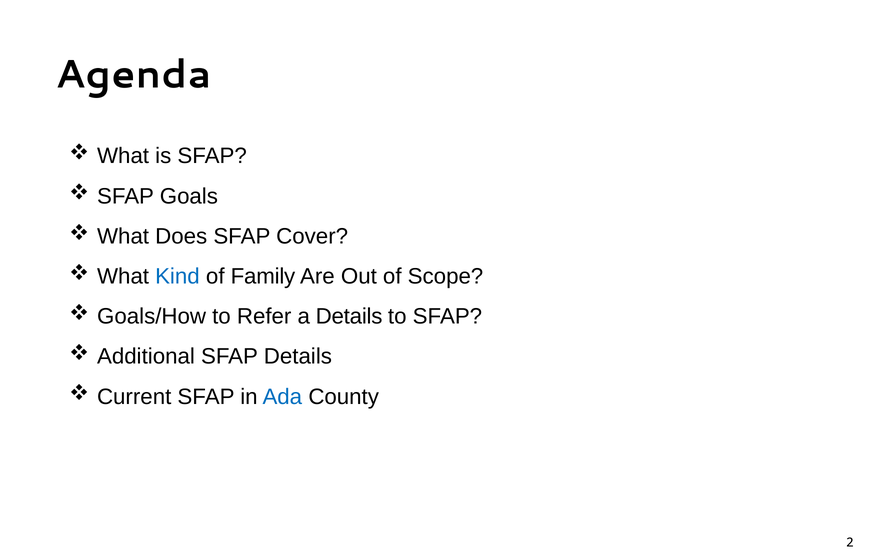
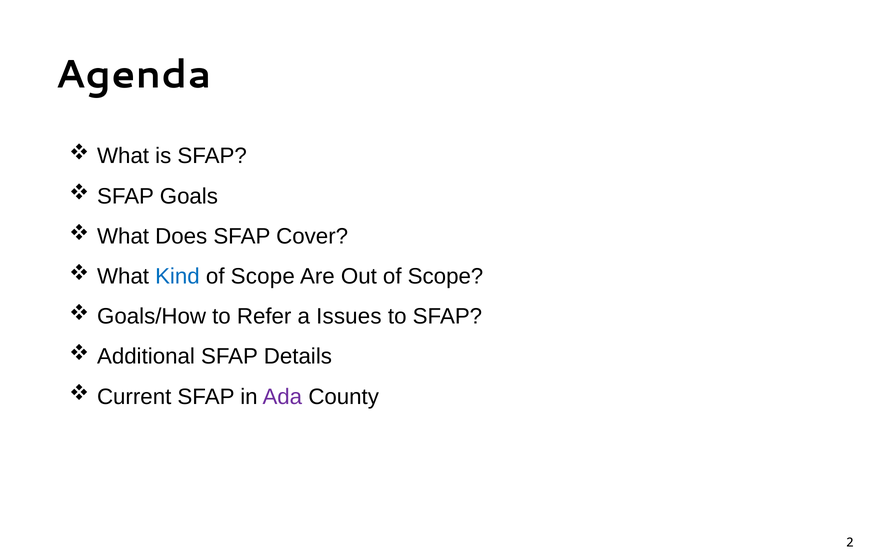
Family: Family -> Scope (263, 277)
a Details: Details -> Issues (349, 317)
Ada colour: blue -> purple (282, 397)
